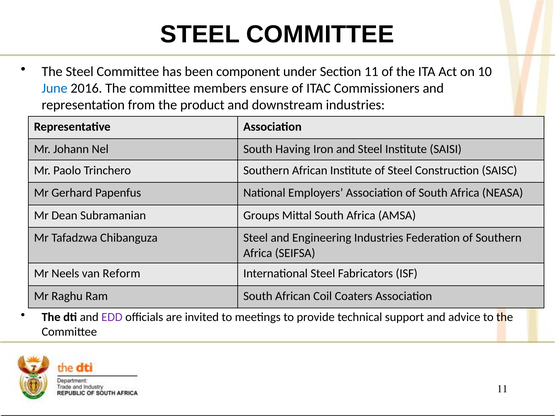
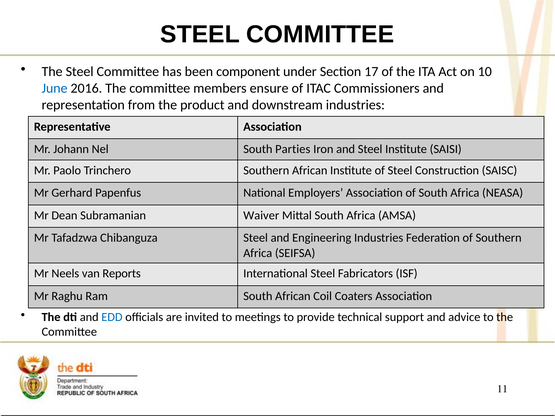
Section 11: 11 -> 17 (371, 72)
Having: Having -> Parties (293, 149)
Groups: Groups -> Waiver (261, 216)
Reform: Reform -> Reports (122, 274)
EDD colour: purple -> blue (112, 317)
